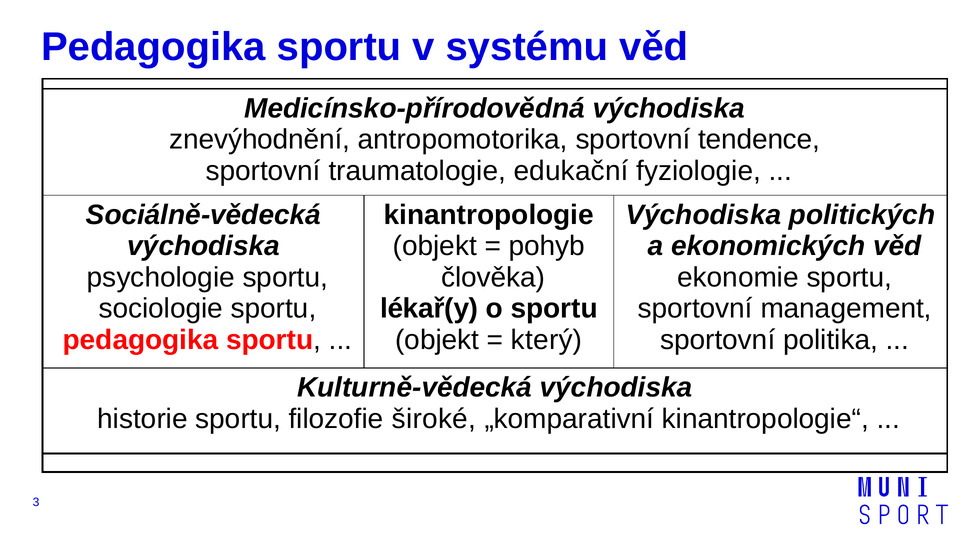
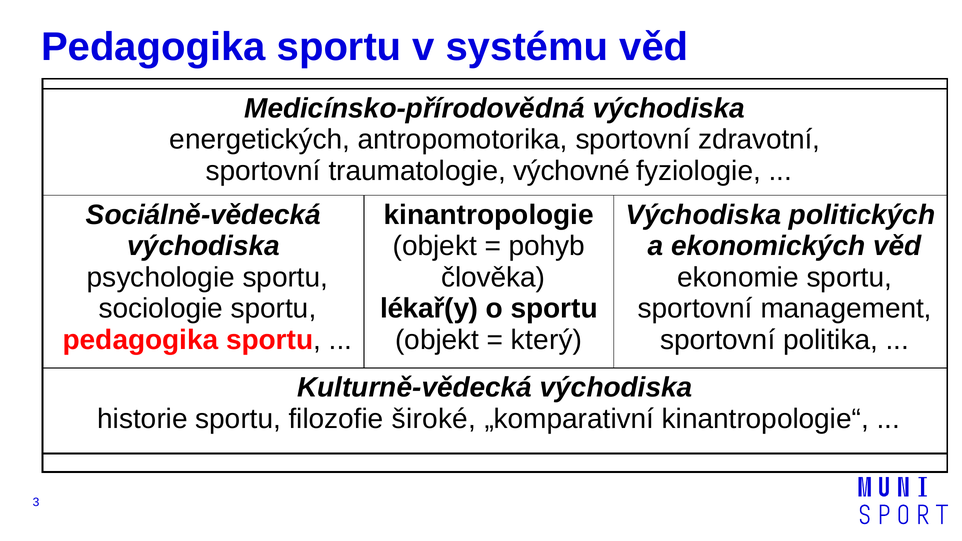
znevýhodnění: znevýhodnění -> energetických (260, 140)
tendence: tendence -> zdravotní (759, 140)
edukační: edukační -> výchovné (571, 171)
